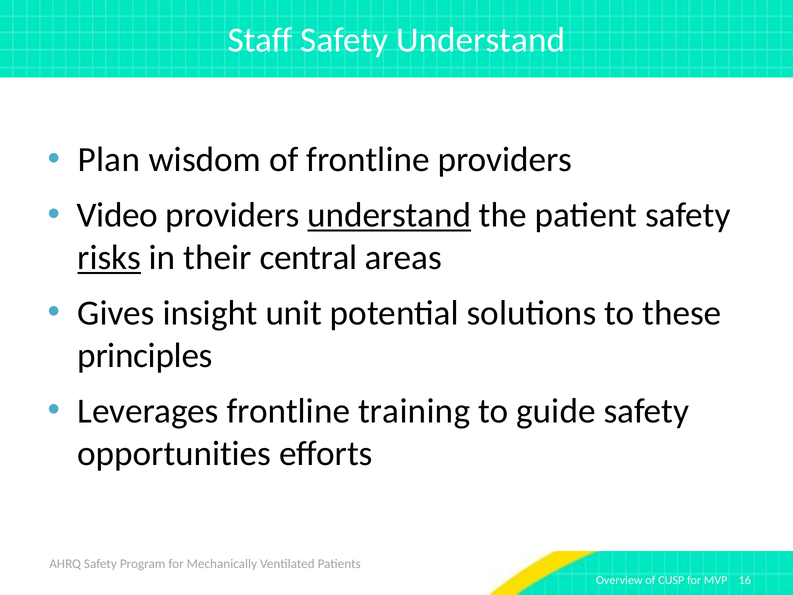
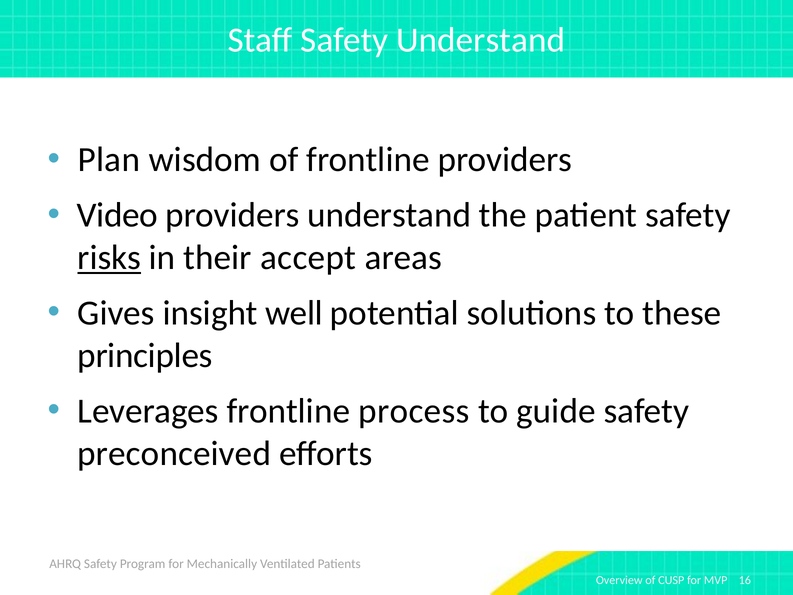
understand underline: present -> none (389, 215)
central: central -> accept (308, 258)
unit: unit -> well (294, 313)
training: training -> process (414, 411)
opportunities: opportunities -> preconceived (174, 453)
